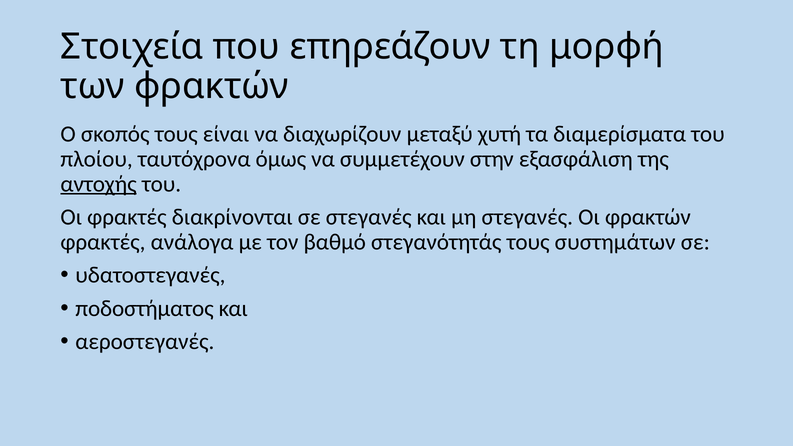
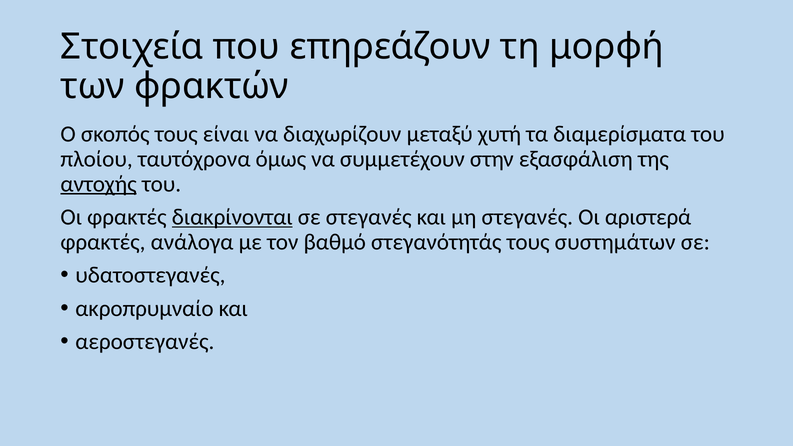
διακρίνονται underline: none -> present (232, 217)
Οι φρακτών: φρακτών -> αριστερά (648, 217)
ποδοστήματος: ποδοστήματος -> ακροπρυμναίο (144, 308)
